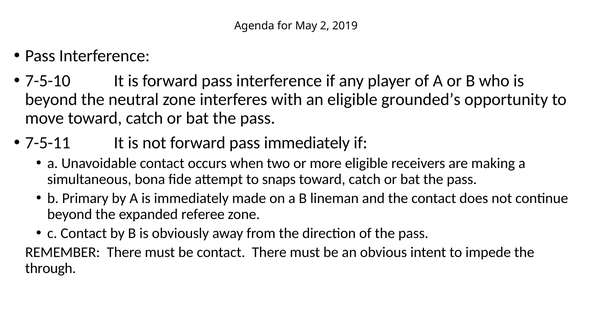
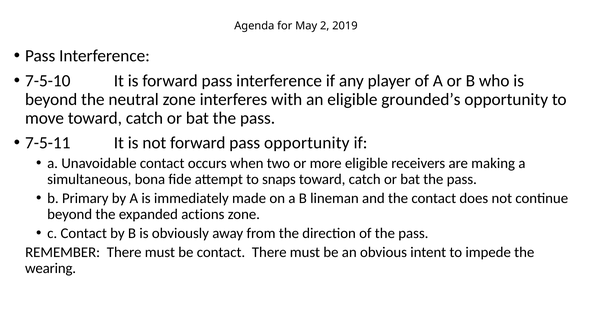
pass immediately: immediately -> opportunity (307, 143)
referee: referee -> actions (203, 214)
through: through -> wearing (51, 268)
